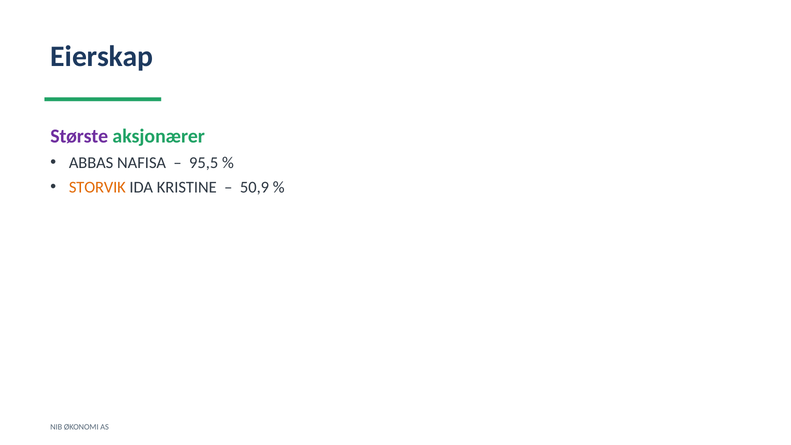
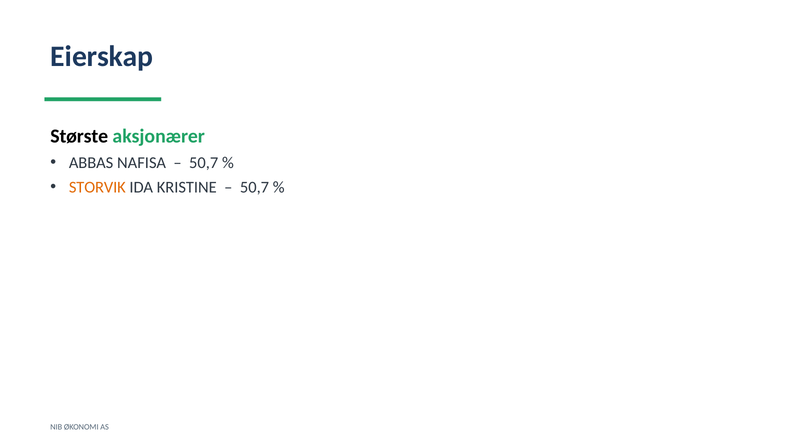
Største colour: purple -> black (79, 136)
95,5: 95,5 -> 50,7 (204, 163)
50,9: 50,9 -> 50,7 (255, 187)
